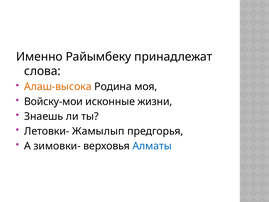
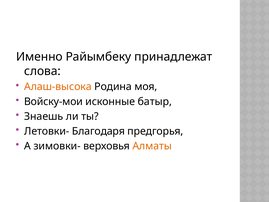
жизни: жизни -> батыр (155, 101)
Жамылып: Жамылып -> Благодаря (98, 131)
Алматы colour: blue -> orange (152, 146)
